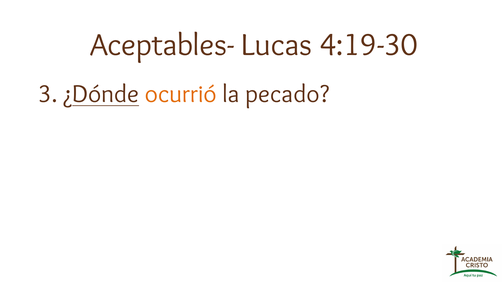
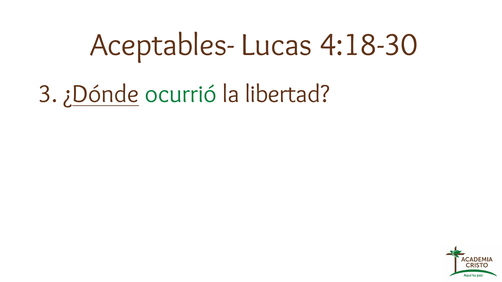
4:19-30: 4:19-30 -> 4:18-30 (369, 45)
ocurrió colour: orange -> green (181, 94)
pecado: pecado -> libertad (287, 94)
